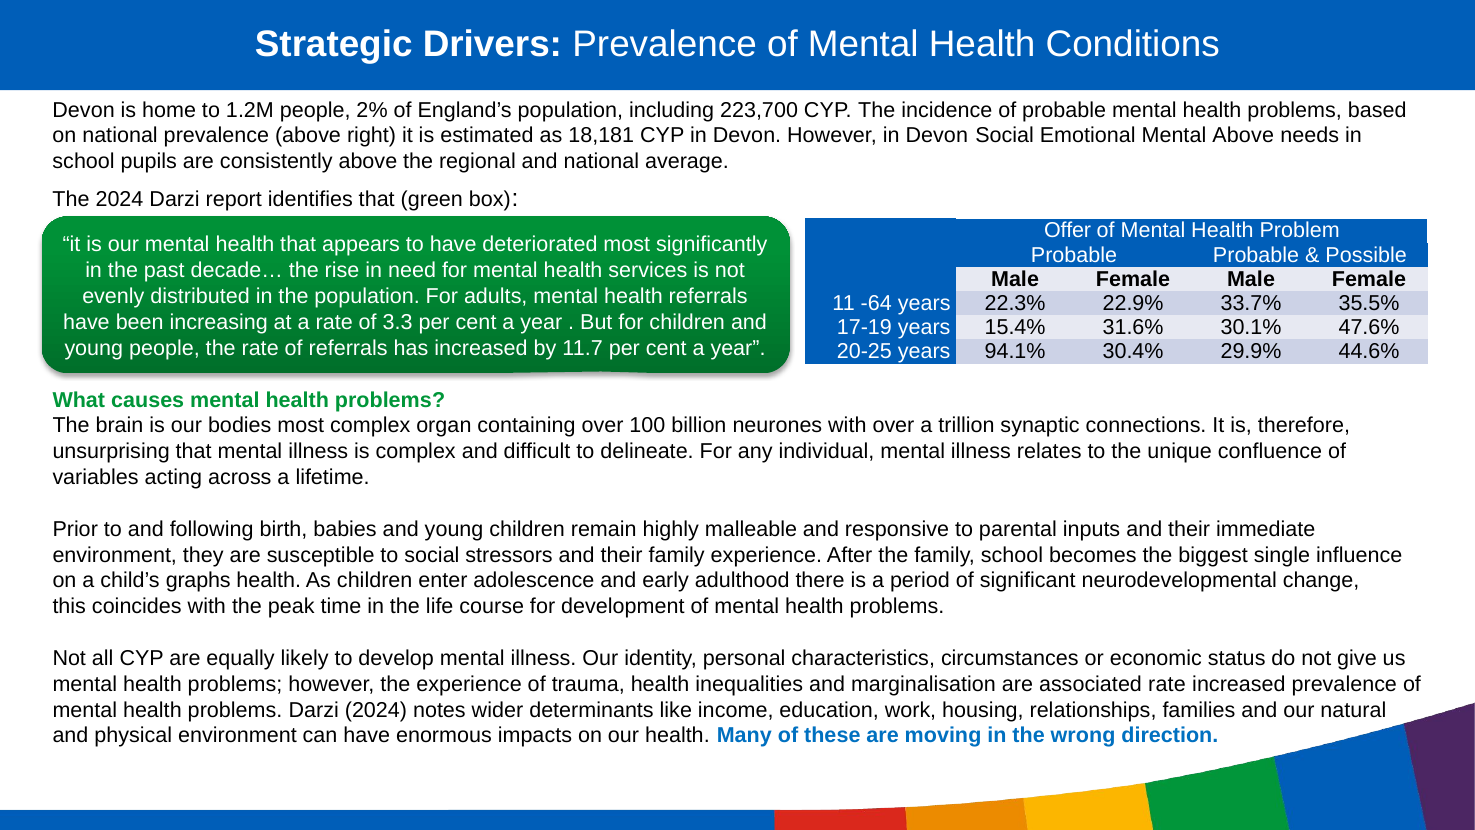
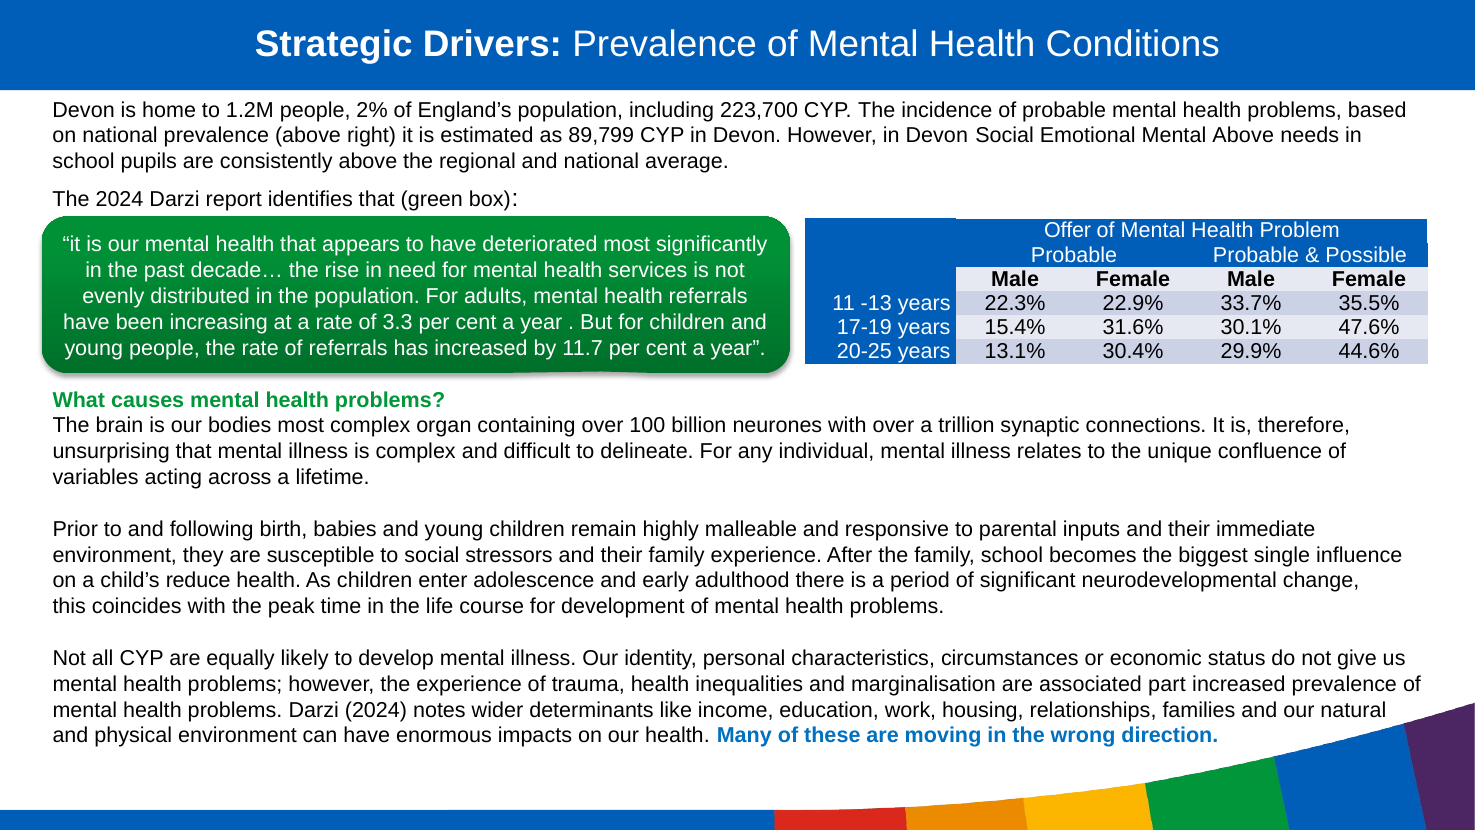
18,181: 18,181 -> 89,799 (601, 136)
-64: -64 -> -13 (876, 303)
94.1%: 94.1% -> 13.1% (1015, 352)
graphs: graphs -> reduce (198, 581)
associated rate: rate -> part (1167, 684)
